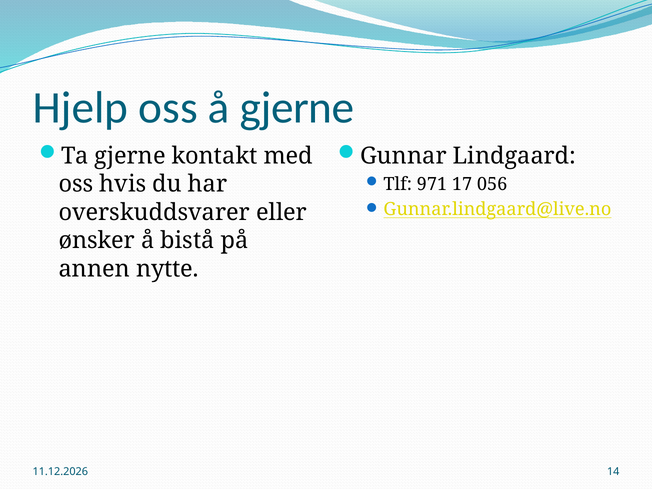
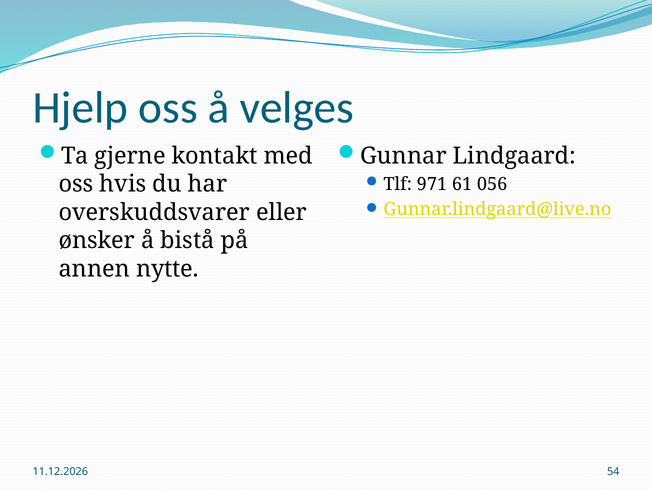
å gjerne: gjerne -> velges (297, 108)
17: 17 -> 61 (462, 184)
14: 14 -> 54 (613, 472)
